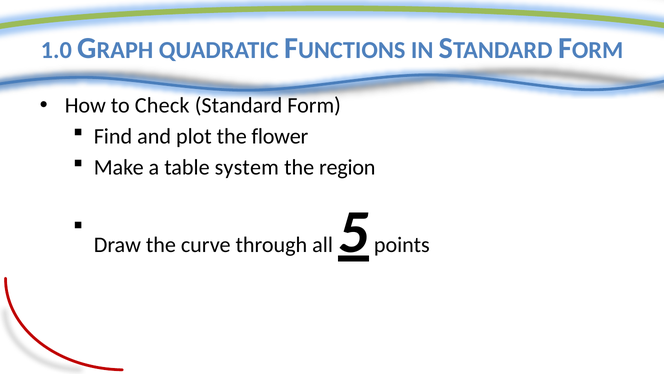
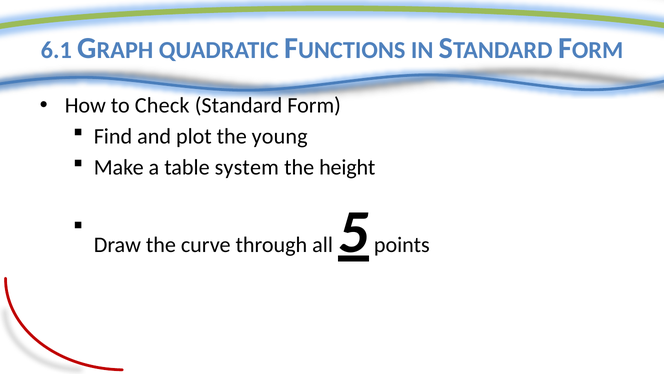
1.0: 1.0 -> 6.1 (56, 50)
flower: flower -> young (280, 136)
region: region -> height (347, 167)
